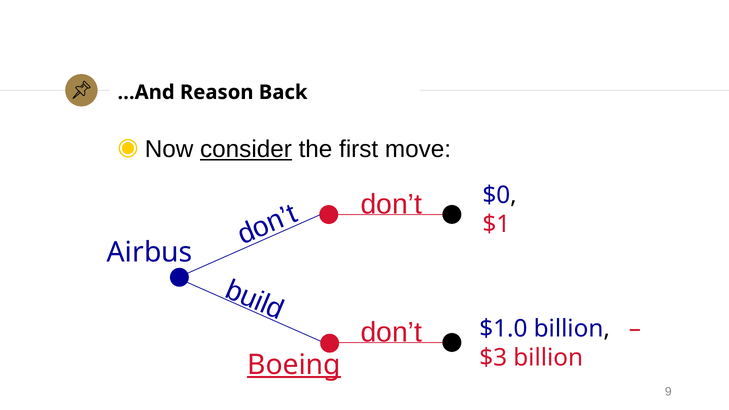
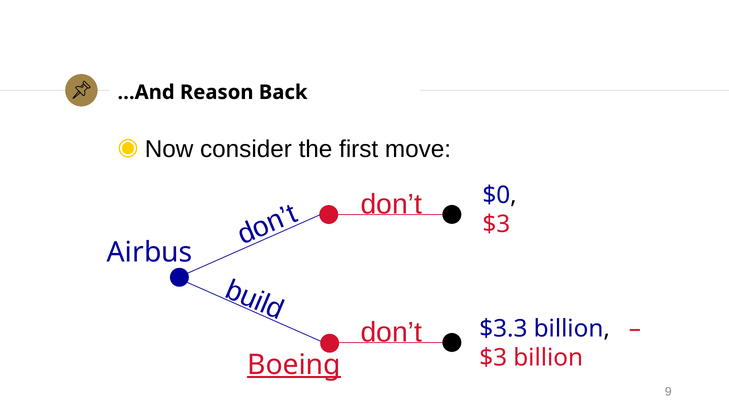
consider underline: present -> none (246, 149)
$1: $1 -> $3 (496, 224)
$1.0: $1.0 -> $3.3 (503, 329)
